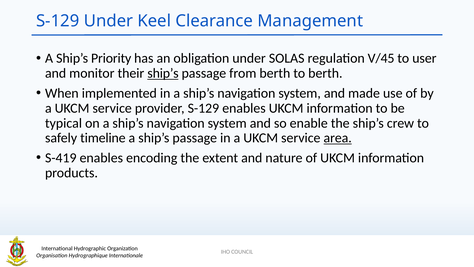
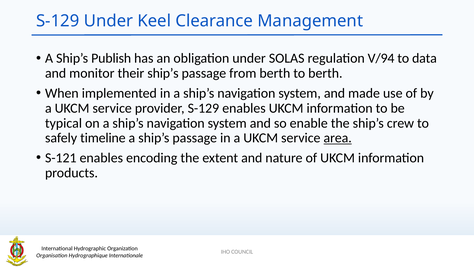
Priority: Priority -> Publish (111, 58)
V/45: V/45 -> V/94 (381, 58)
user: user -> data (424, 58)
ship’s underline: present -> none (163, 73)
S-419: S-419 -> S-121 (61, 158)
